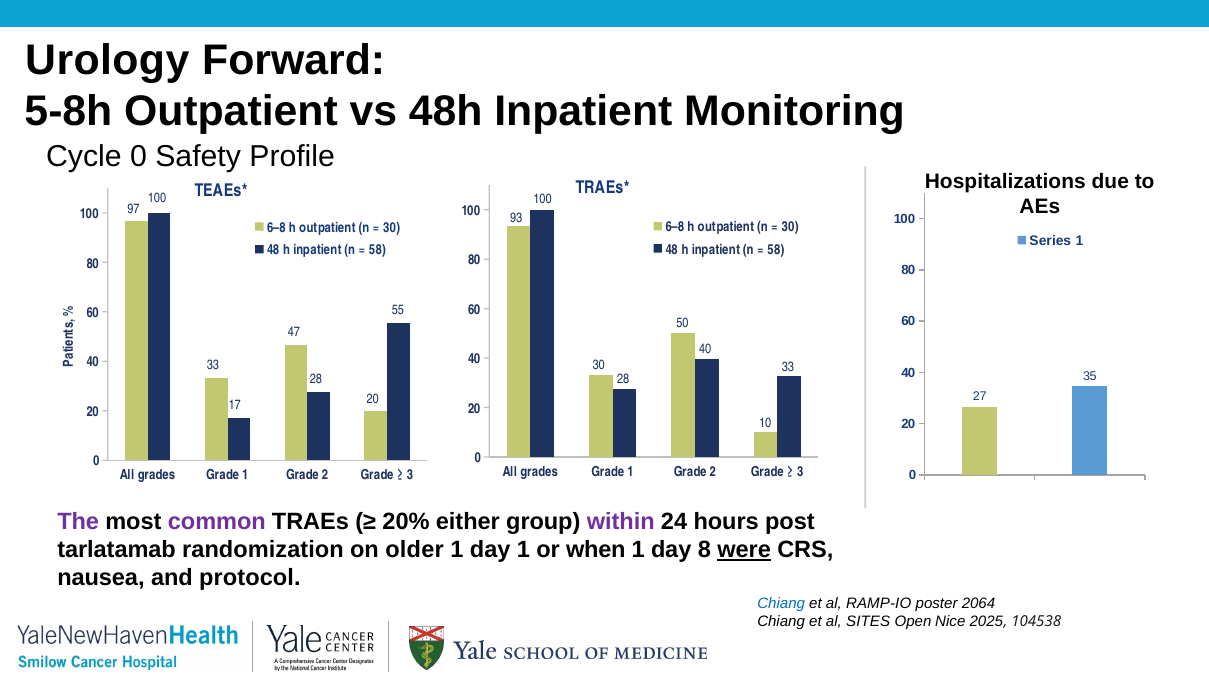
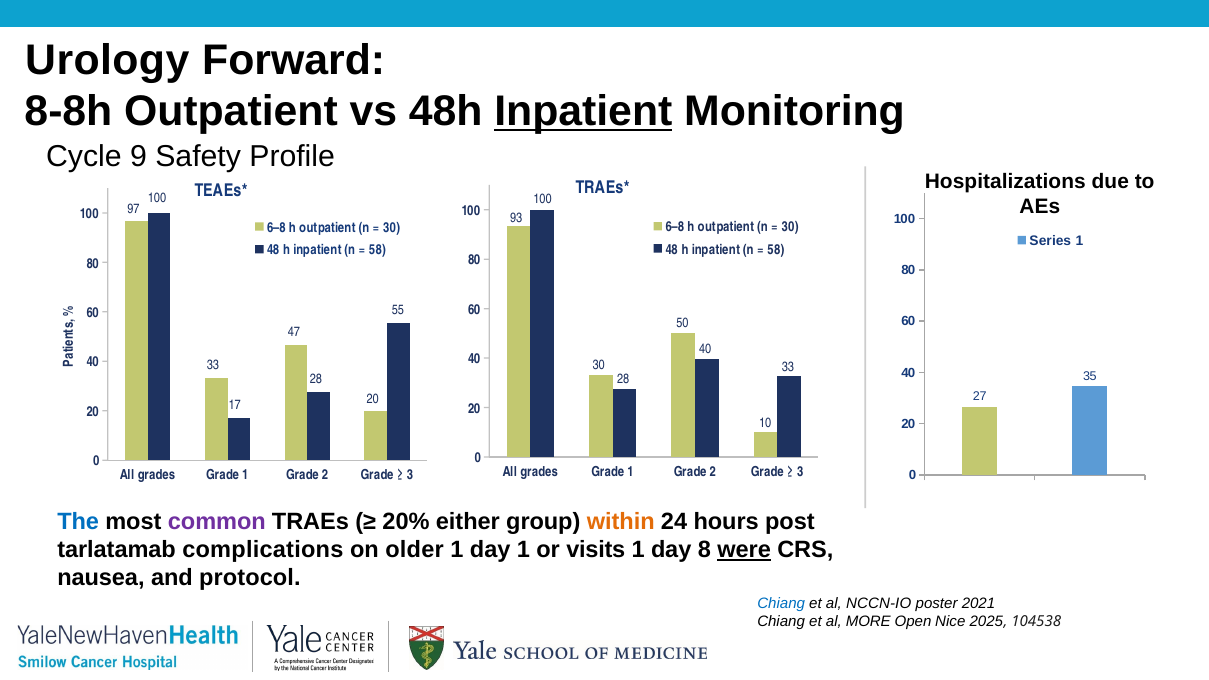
5-8h: 5-8h -> 8-8h (68, 112)
Inpatient underline: none -> present (583, 112)
Cycle 0: 0 -> 9 (139, 157)
The colour: purple -> blue (78, 522)
within colour: purple -> orange (621, 522)
randomization: randomization -> complications (263, 550)
when: when -> visits (596, 550)
RAMP-IO: RAMP-IO -> NCCN-IO (879, 604)
2064: 2064 -> 2021 (978, 604)
SITES: SITES -> MORE (868, 622)
